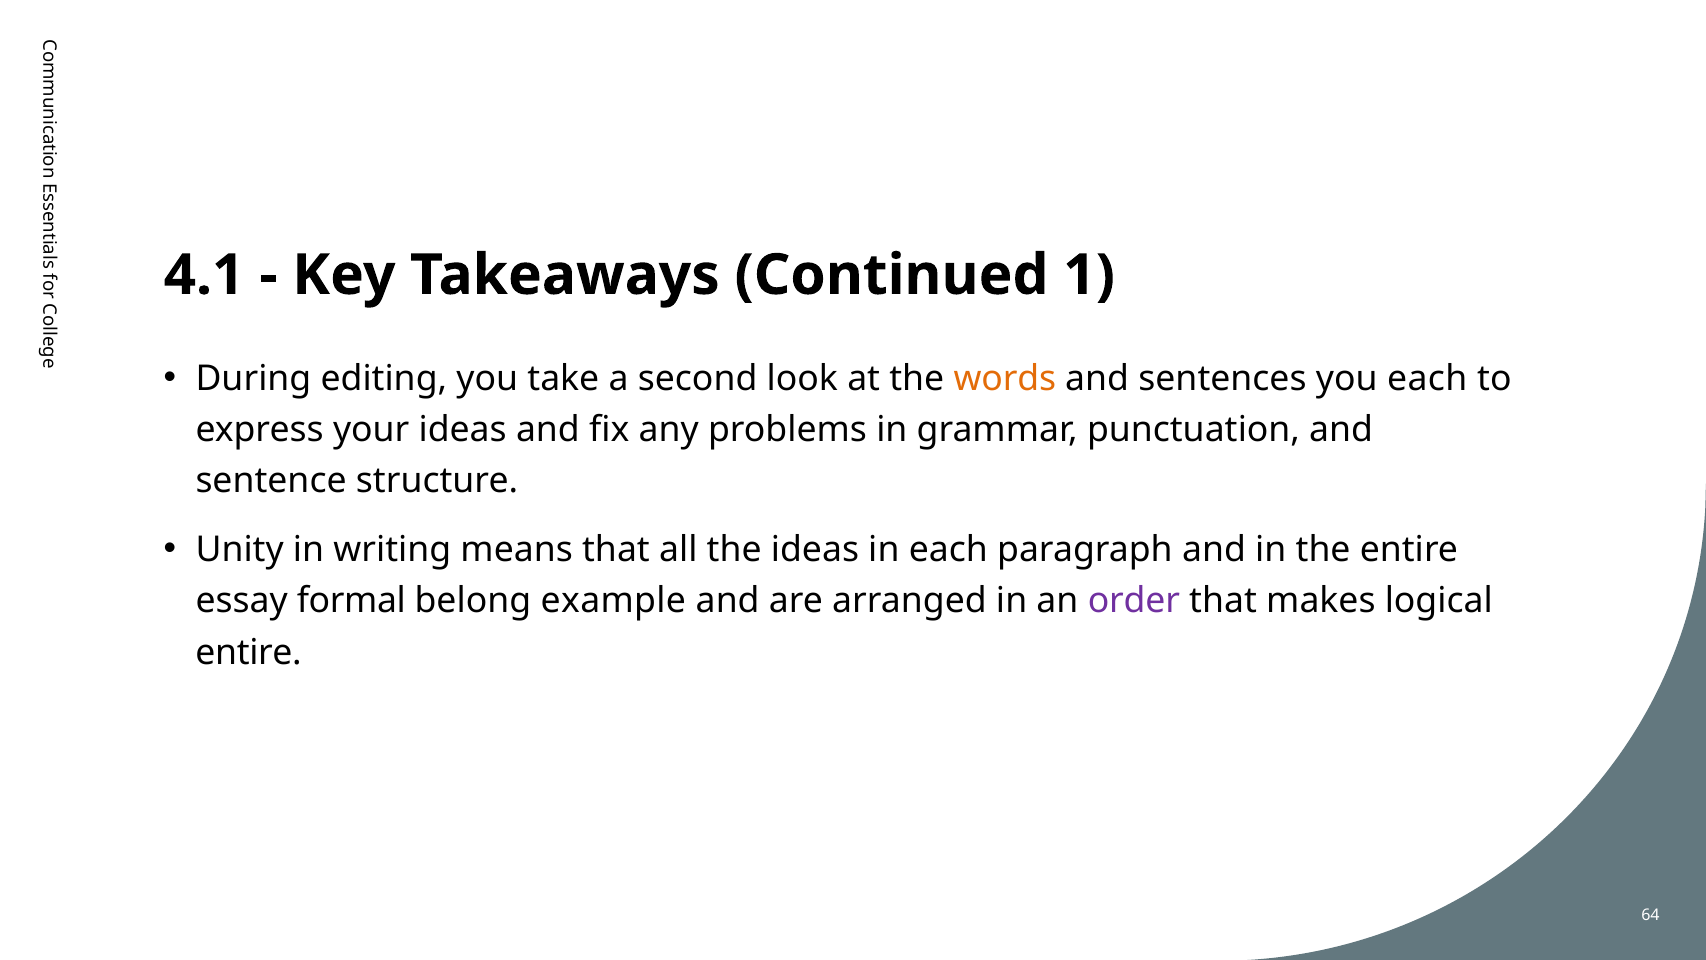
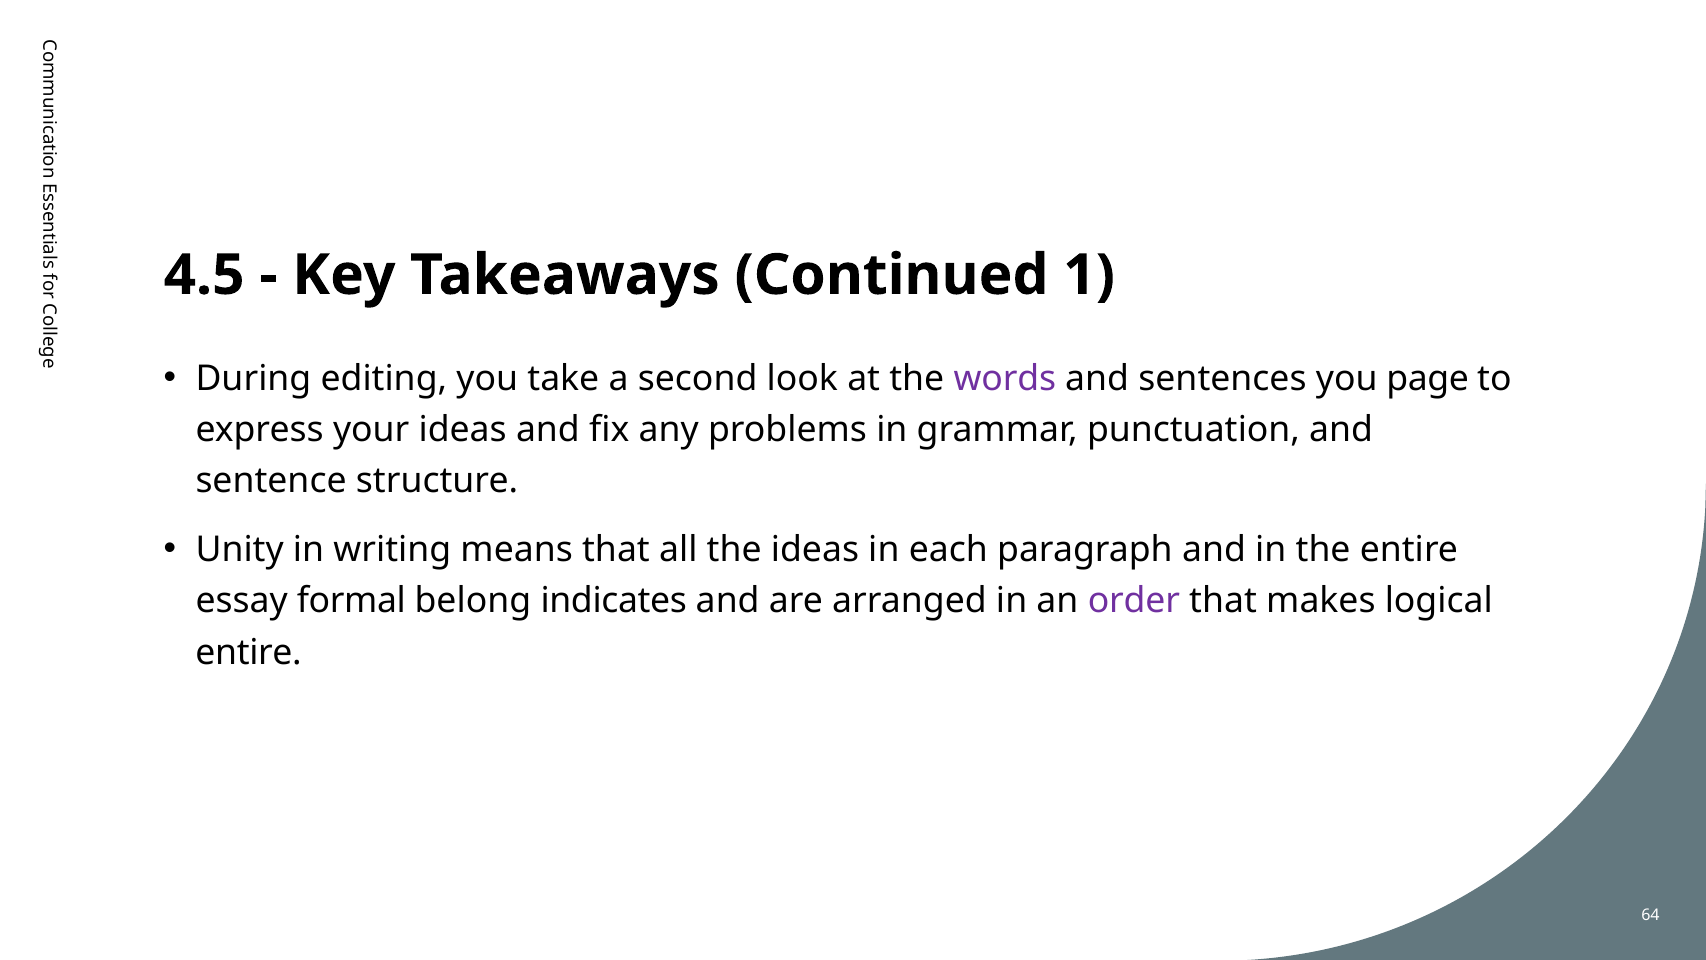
4.1: 4.1 -> 4.5 (204, 275)
words colour: orange -> purple (1005, 378)
you each: each -> page (1428, 378)
example: example -> indicates (614, 601)
